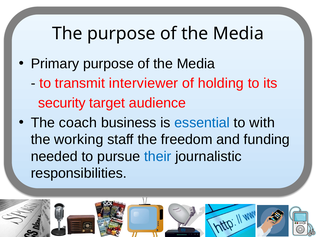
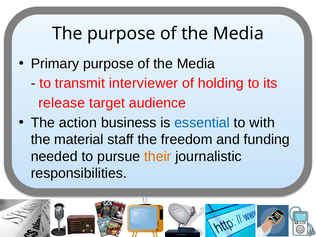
security: security -> release (62, 103)
coach: coach -> action (78, 123)
working: working -> material (79, 140)
their colour: blue -> orange (158, 156)
